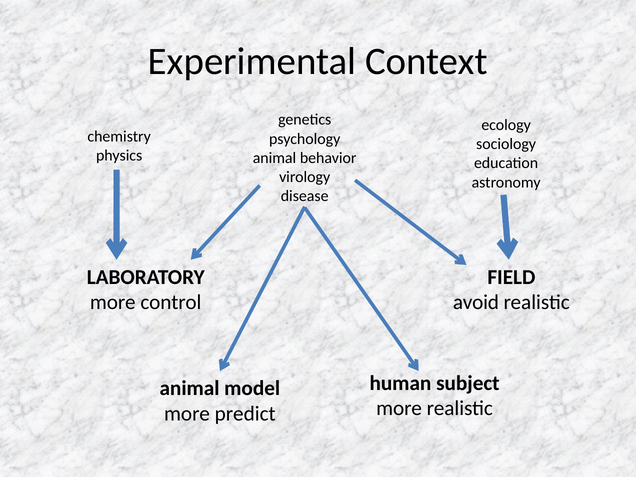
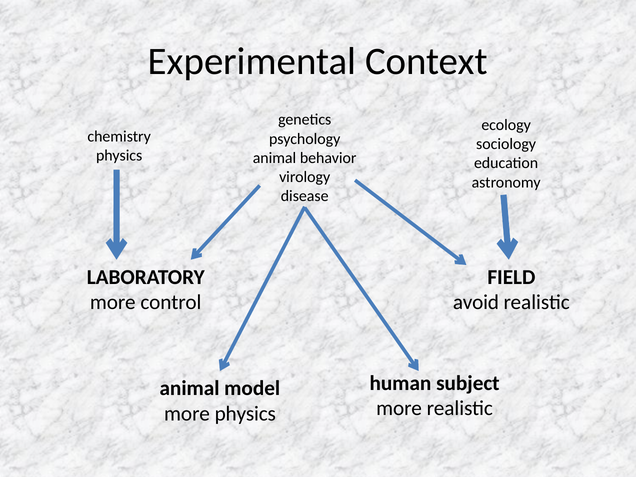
more predict: predict -> physics (245, 414)
